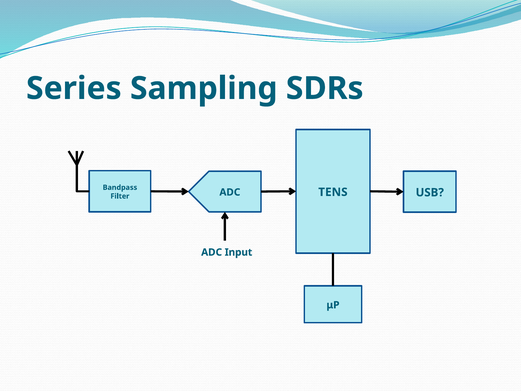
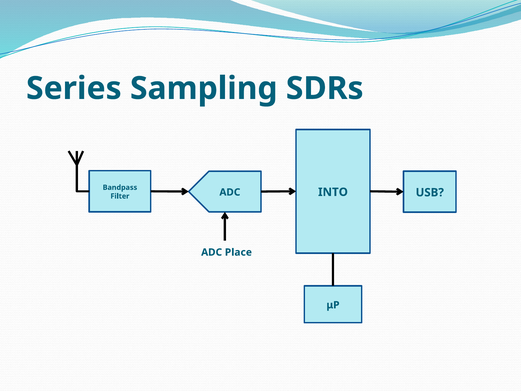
TENS: TENS -> INTO (333, 192)
Input: Input -> Place (238, 252)
